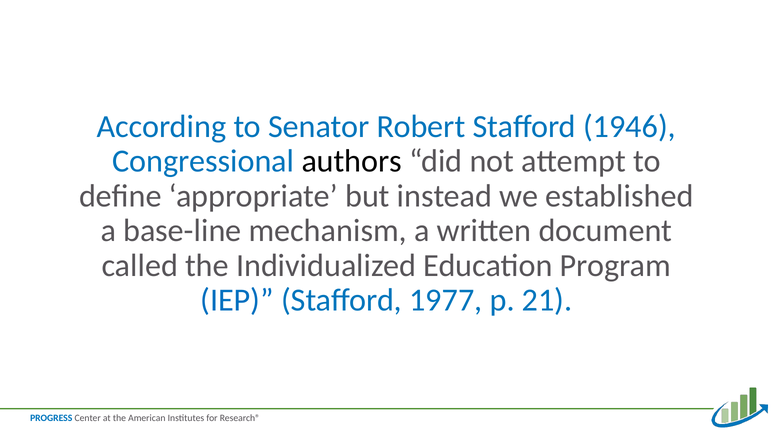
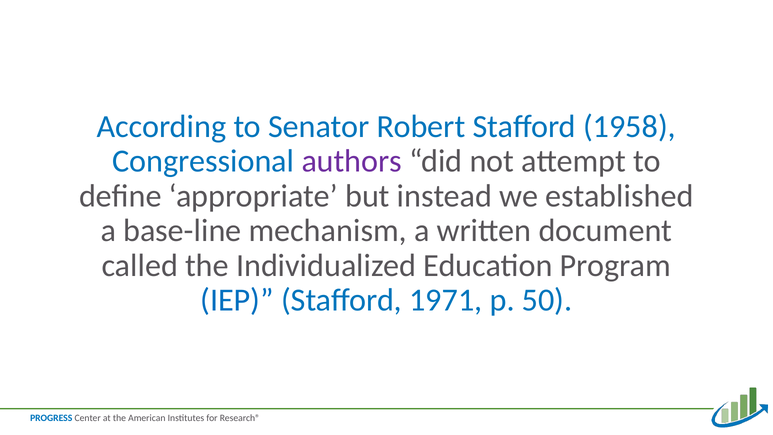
1946: 1946 -> 1958 (629, 126)
authors colour: black -> purple (352, 161)
1977: 1977 -> 1971 (446, 300)
21: 21 -> 50 (547, 300)
